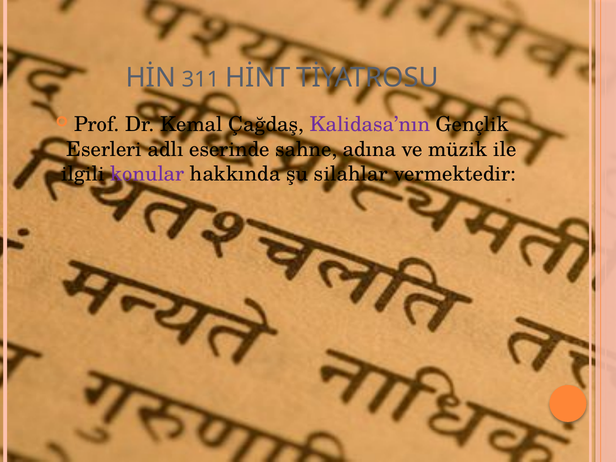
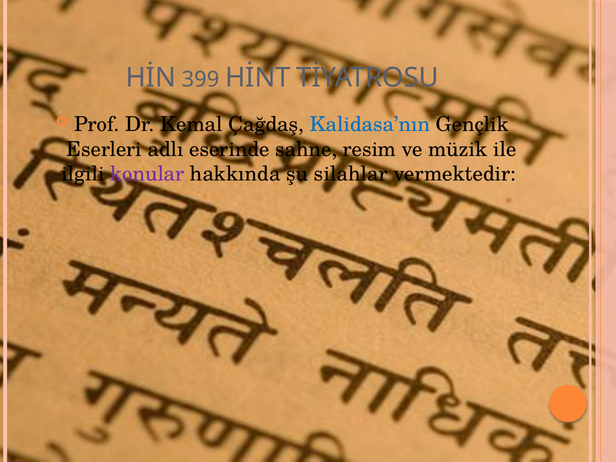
311: 311 -> 399 (200, 80)
Kalidasa’nın colour: purple -> blue (370, 125)
adına: adına -> resim (370, 149)
